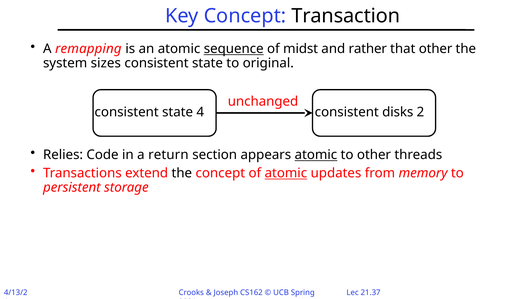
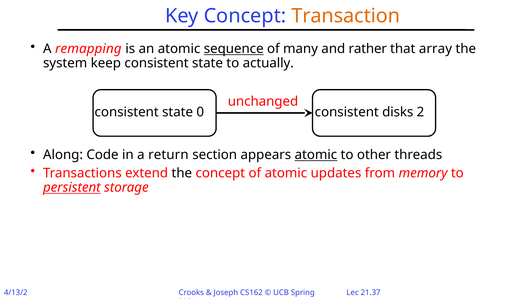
Transaction colour: black -> orange (346, 16)
midst: midst -> many (301, 49)
that other: other -> array (435, 49)
sizes: sizes -> keep (106, 63)
original: original -> actually (268, 63)
4: 4 -> 0 (200, 112)
Relies: Relies -> Along (63, 155)
atomic underline: present -> none (286, 173)
persistent underline: none -> present (72, 188)
